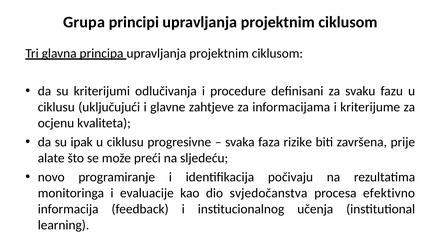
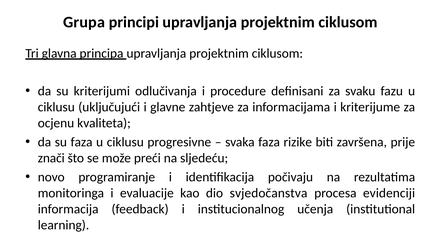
su ipak: ipak -> faza (82, 142)
alate: alate -> znači (51, 158)
efektivno: efektivno -> evidenciji (389, 193)
